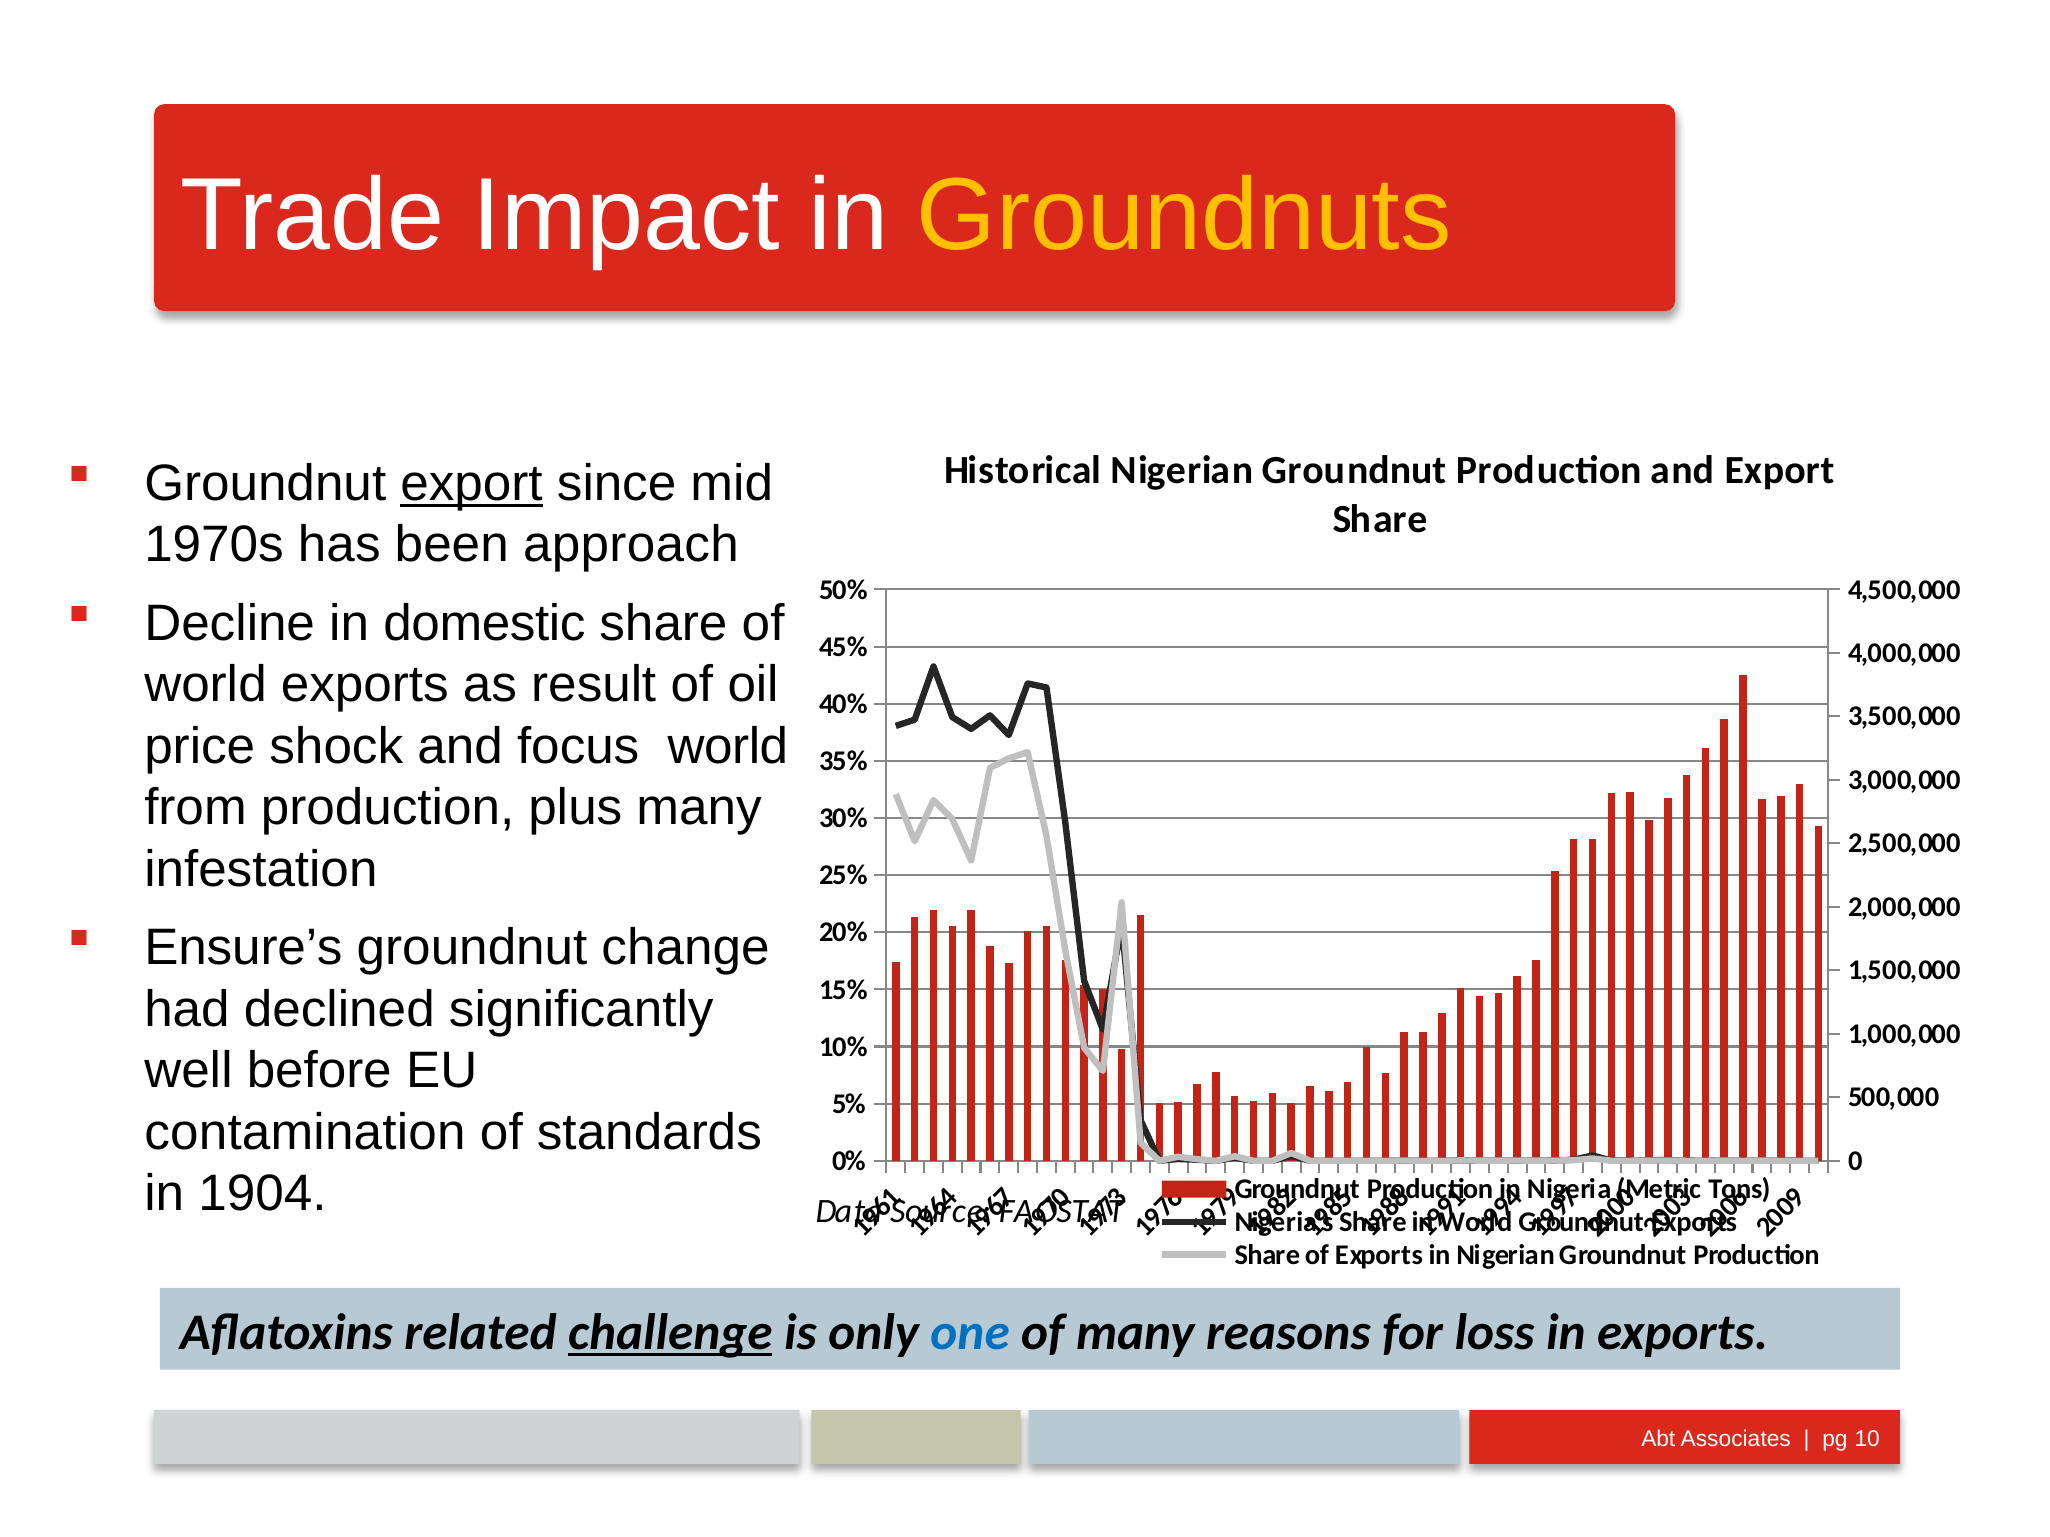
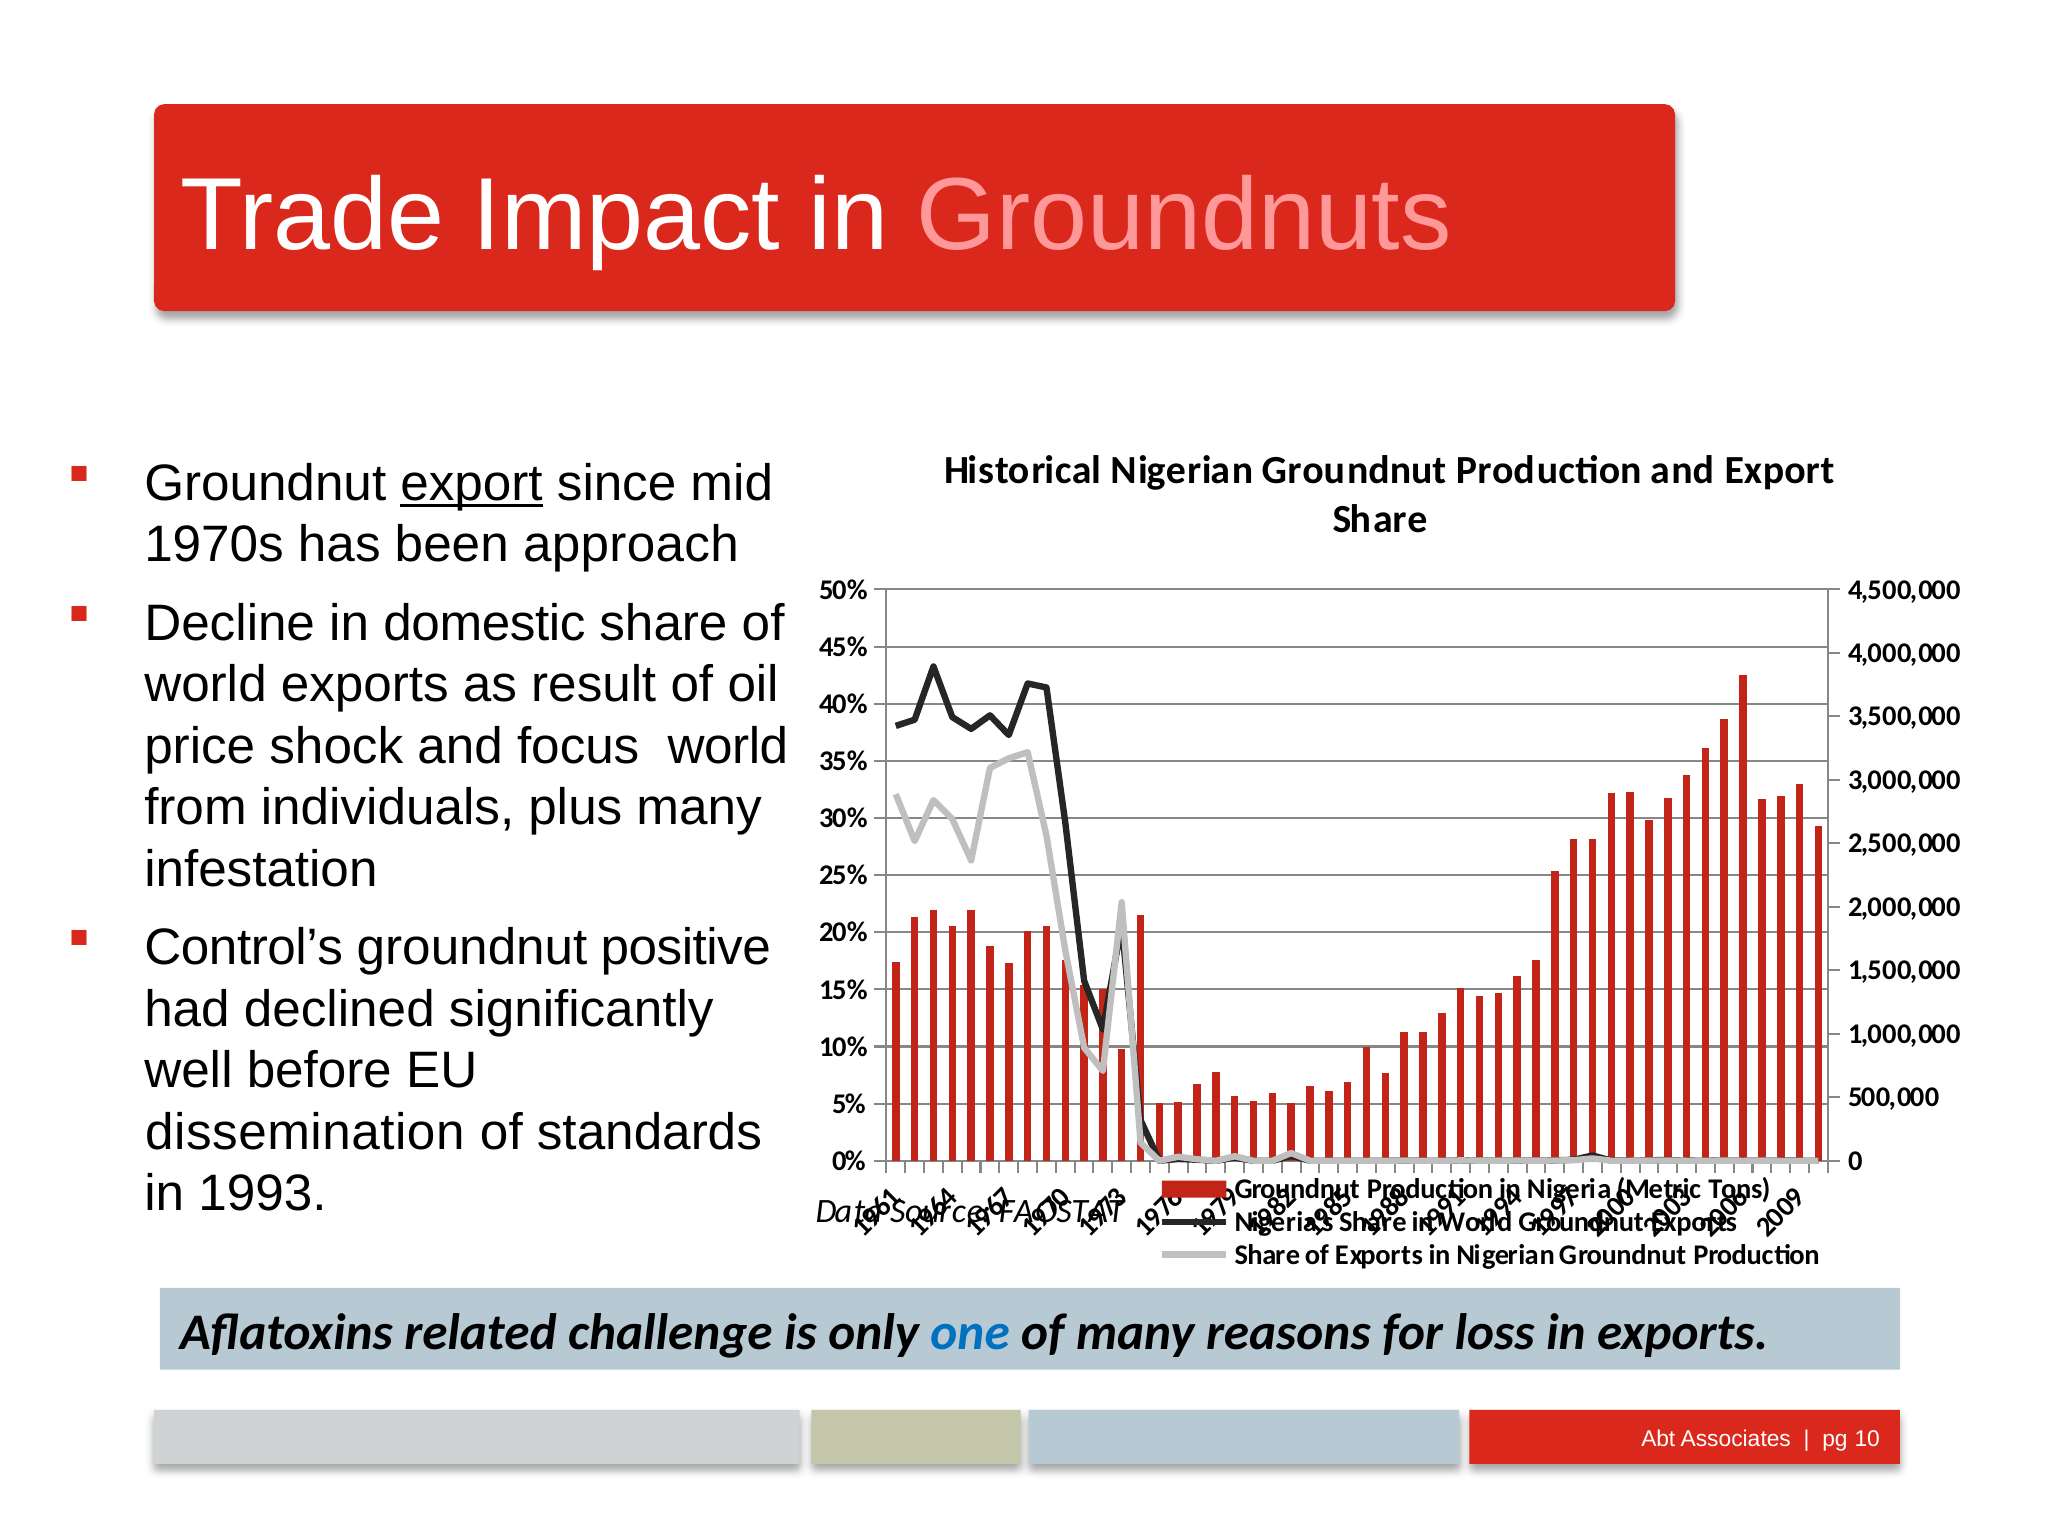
Groundnuts colour: yellow -> pink (1184, 216)
from production: production -> individuals (388, 808)
Ensure’s: Ensure’s -> Control’s (244, 948)
change: change -> positive (686, 948)
contamination: contamination -> dissemination (305, 1133)
1904: 1904 -> 1993 (262, 1194)
challenge underline: present -> none (670, 1333)
